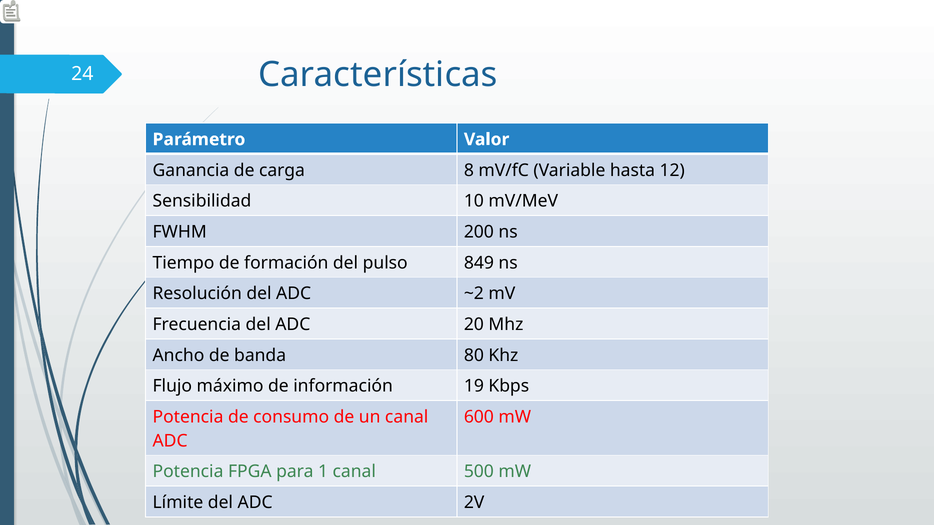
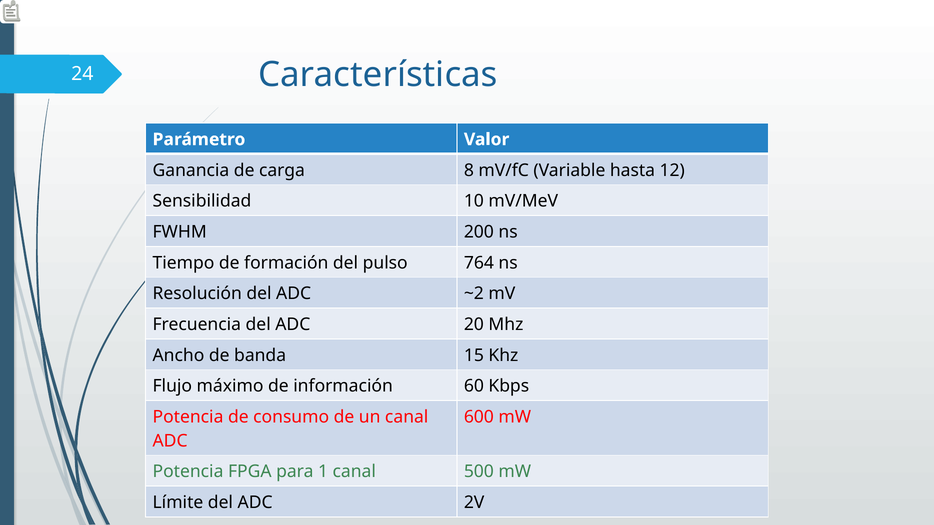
849: 849 -> 764 (479, 263)
80: 80 -> 15 (474, 356)
19: 19 -> 60 (474, 386)
